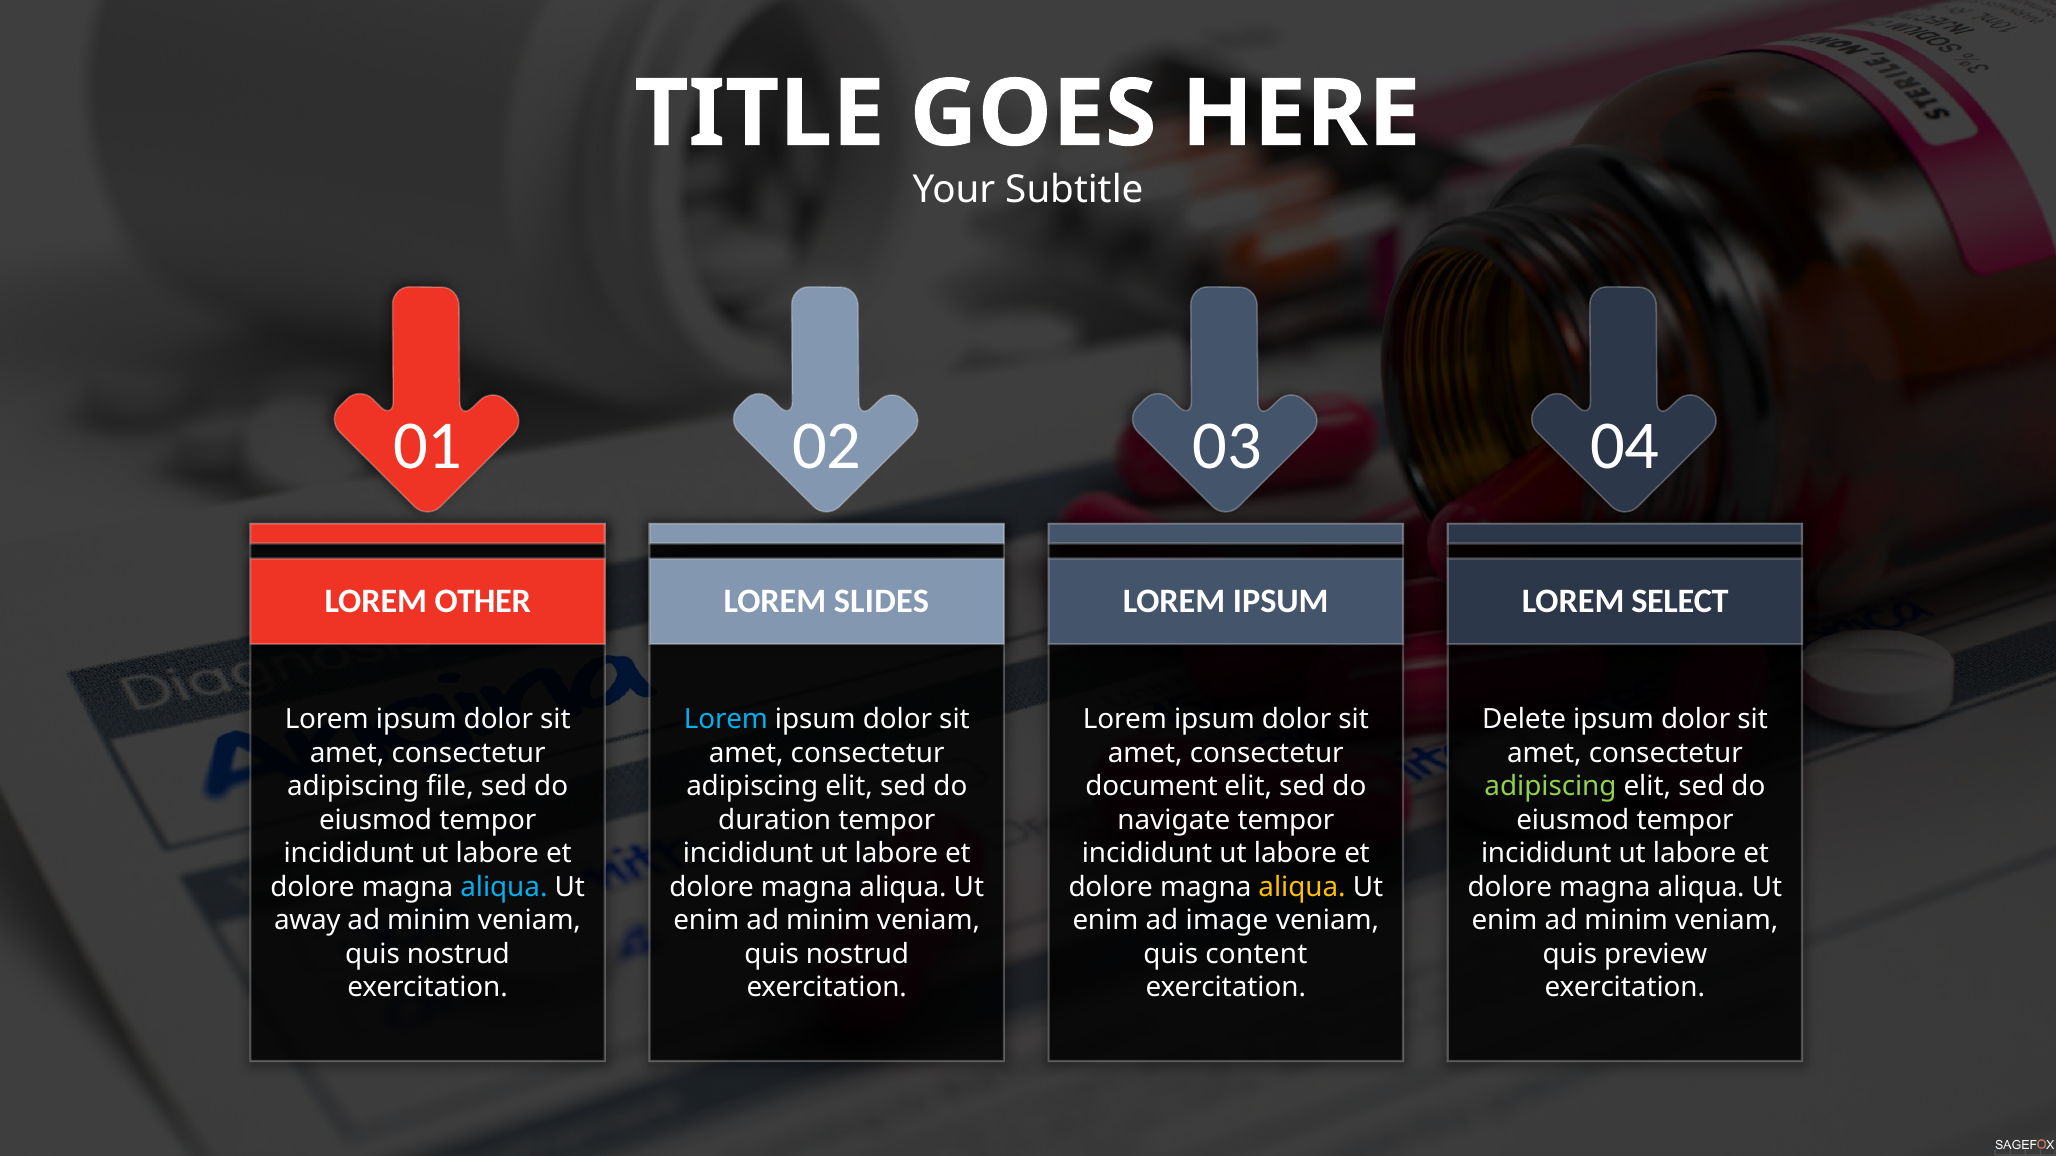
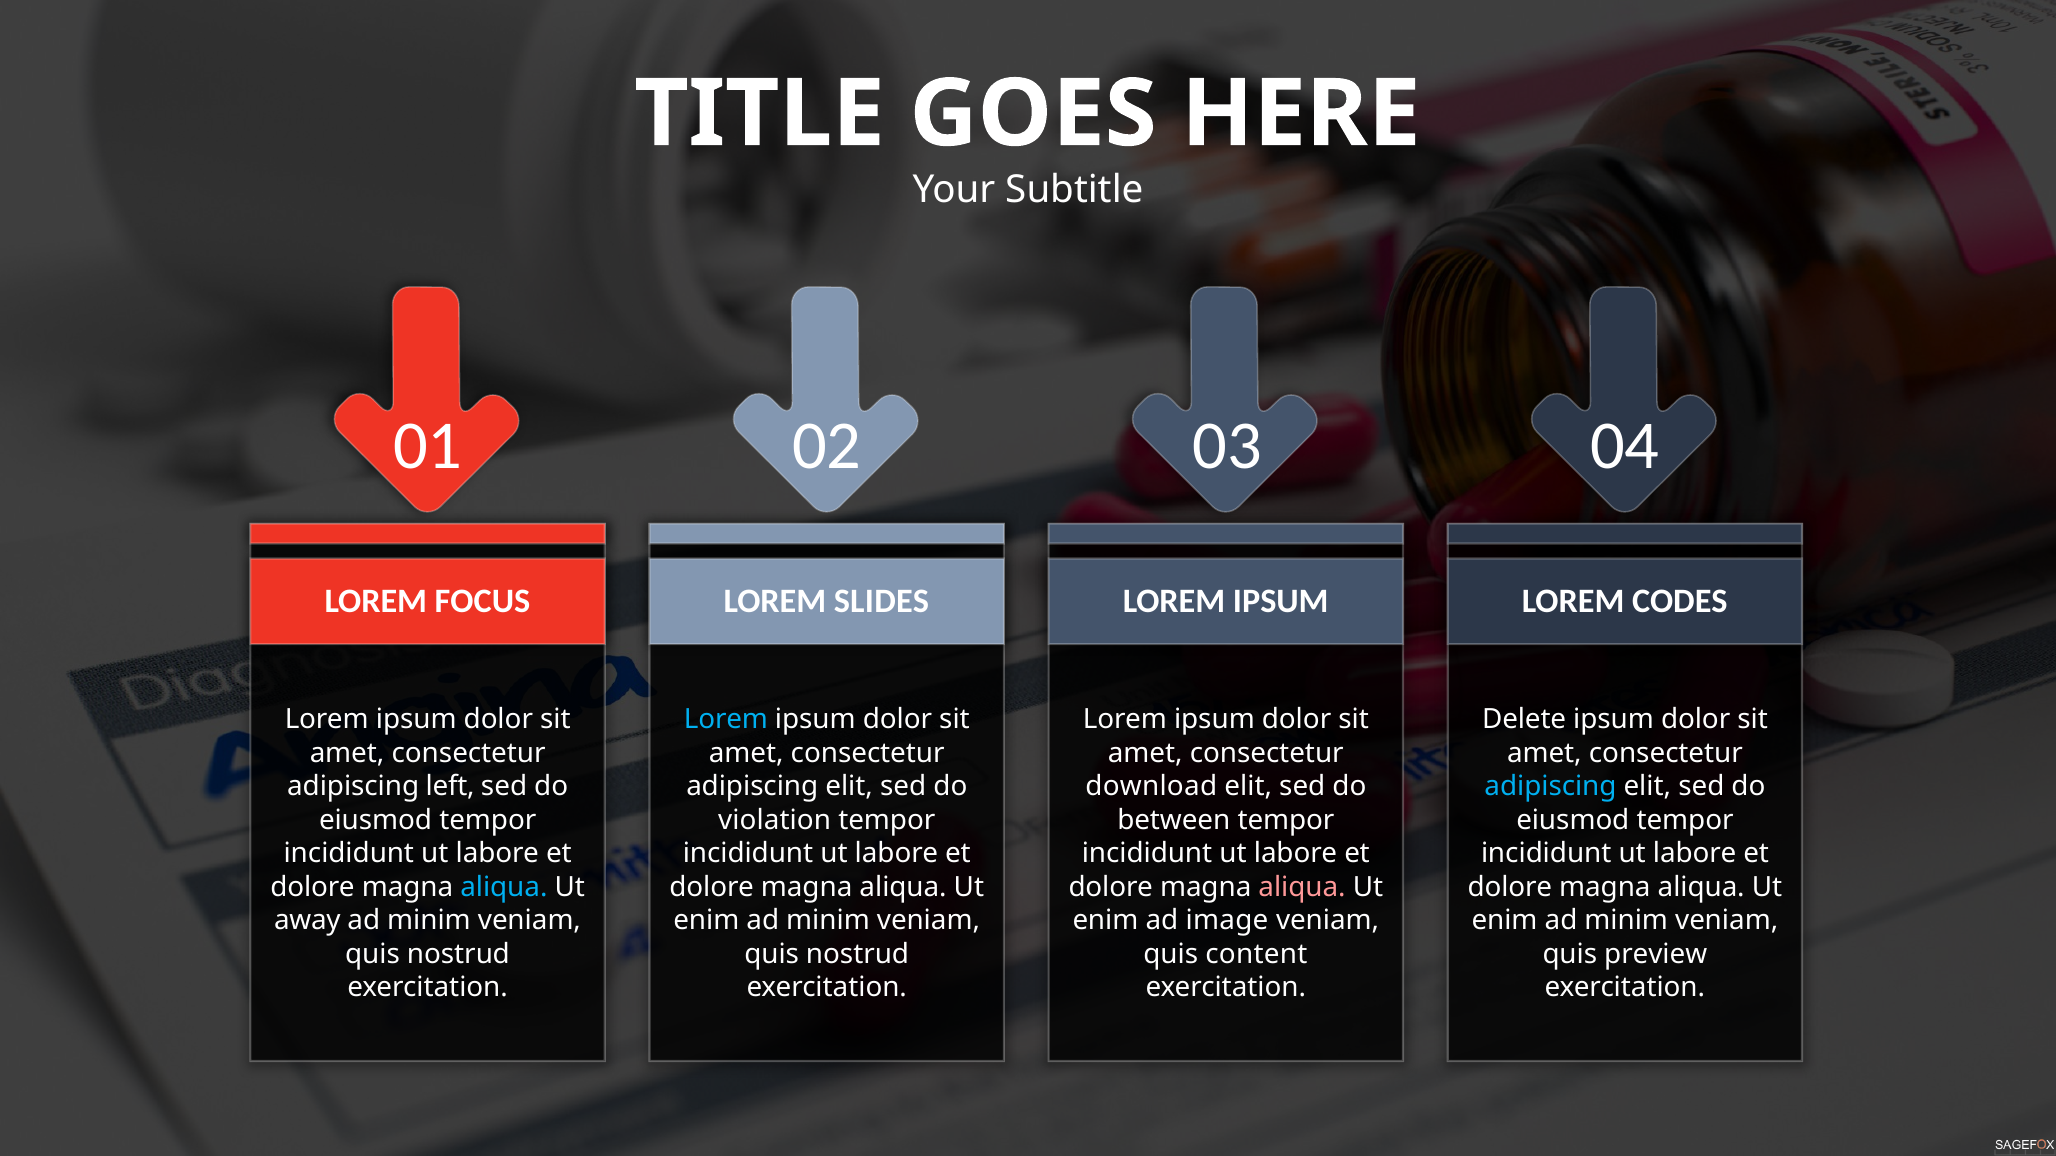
OTHER: OTHER -> FOCUS (482, 601)
SELECT: SELECT -> CODES (1680, 601)
file: file -> left (450, 787)
document: document -> download (1151, 787)
adipiscing colour: light green -> light blue (1551, 787)
duration: duration -> violation (775, 820)
navigate: navigate -> between (1174, 820)
aliqua colour: yellow -> pink (1302, 887)
